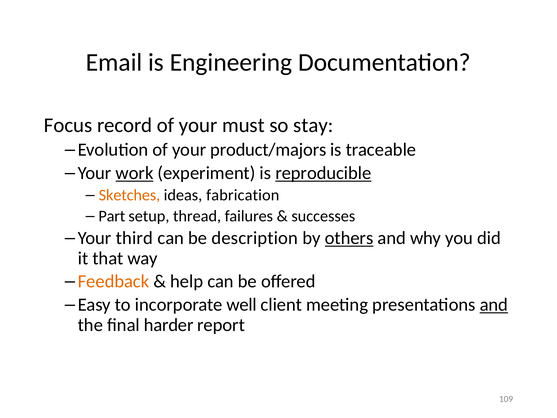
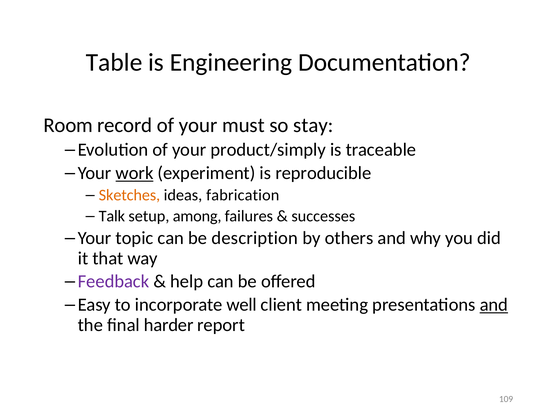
Email: Email -> Table (114, 62)
Focus: Focus -> Room (68, 125)
product/majors: product/majors -> product/simply (268, 150)
reproducible underline: present -> none (323, 173)
Part: Part -> Talk (112, 216)
thread: thread -> among (197, 216)
third: third -> topic (135, 238)
others underline: present -> none (349, 238)
Feedback colour: orange -> purple (113, 281)
